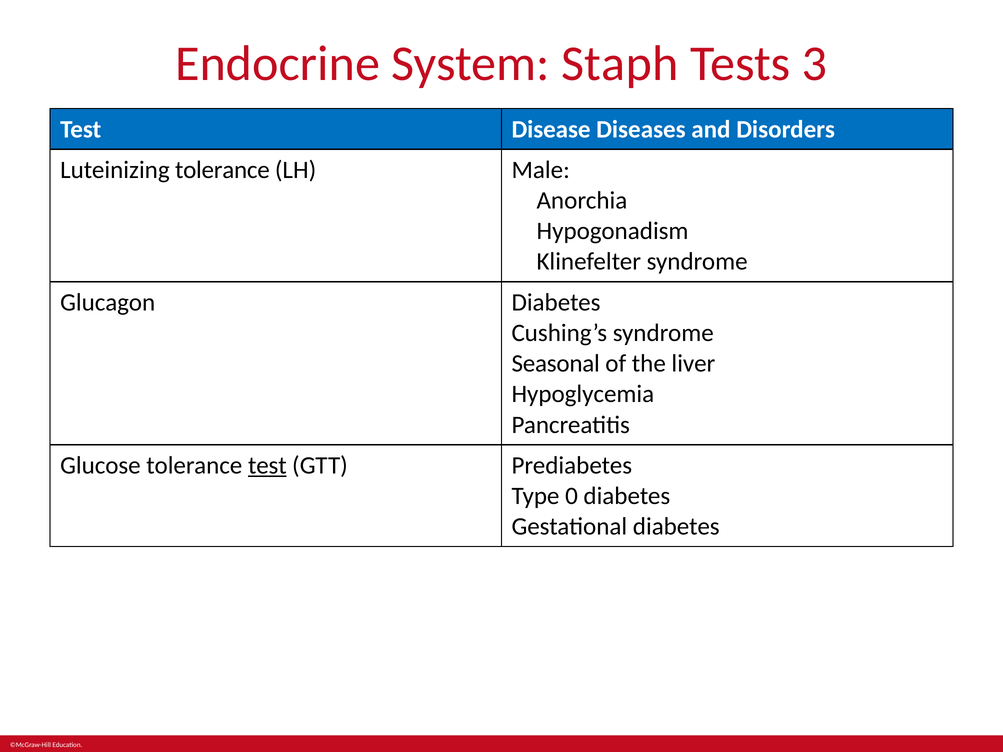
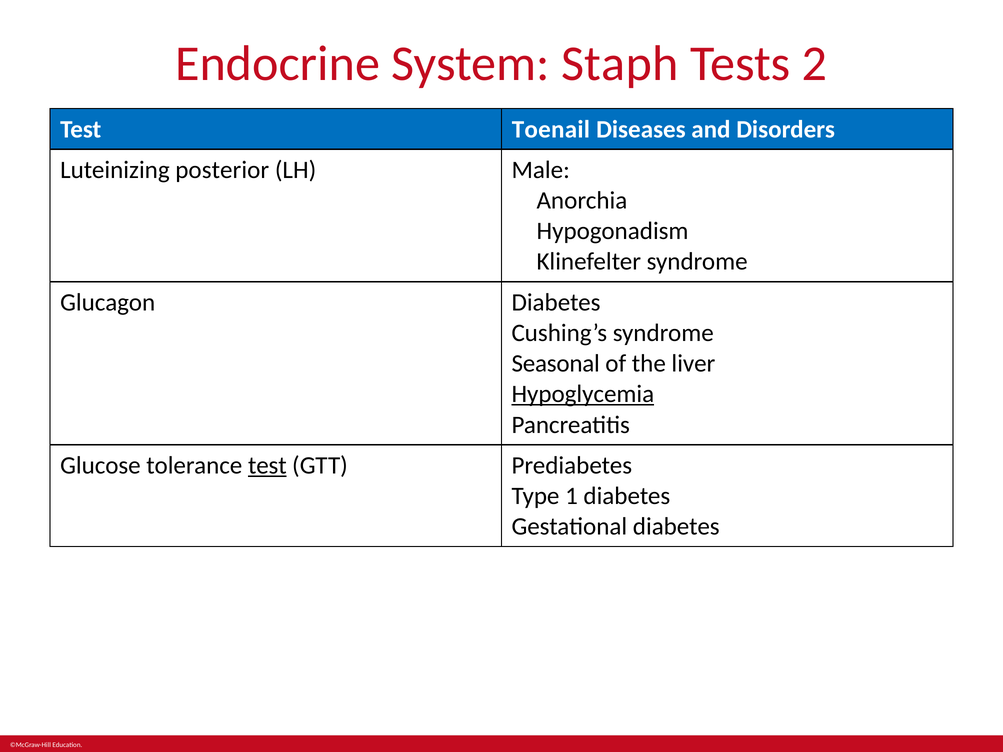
3: 3 -> 2 (815, 64)
Disease: Disease -> Toenail (551, 129)
Luteinizing tolerance: tolerance -> posterior (222, 170)
Hypoglycemia underline: none -> present (583, 394)
0: 0 -> 1 (571, 496)
